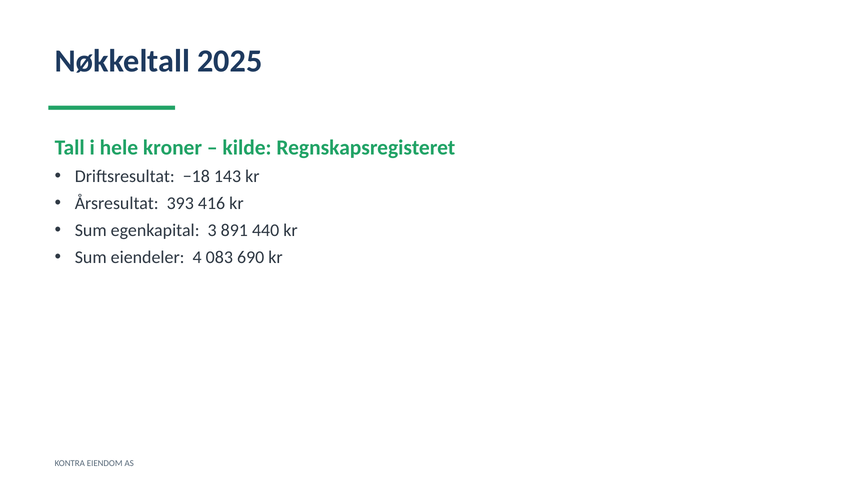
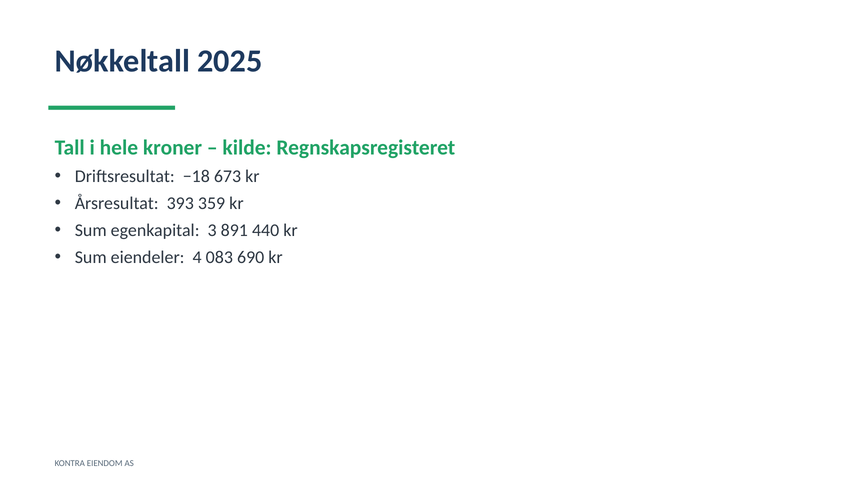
143: 143 -> 673 (227, 177)
416: 416 -> 359 (212, 203)
